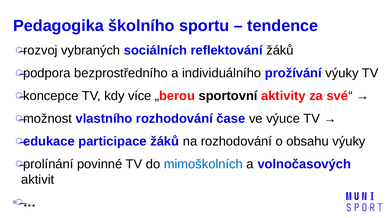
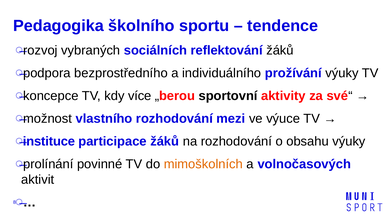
čase: čase -> mezi (231, 119)
edukace: edukace -> instituce (49, 141)
mimoškolních colour: blue -> orange (203, 164)
